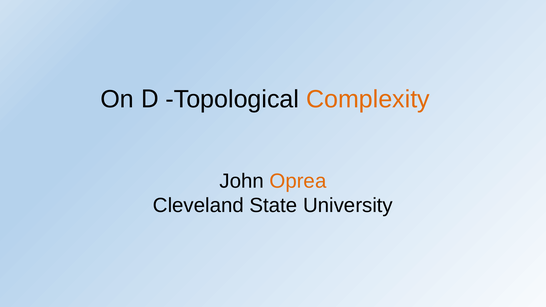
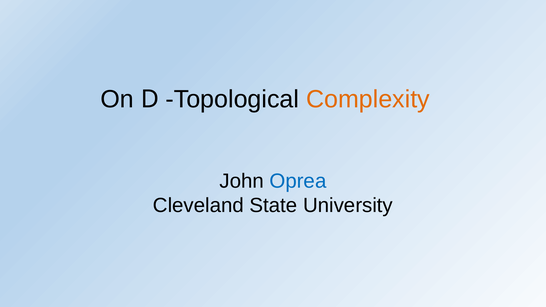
Oprea colour: orange -> blue (298, 181)
